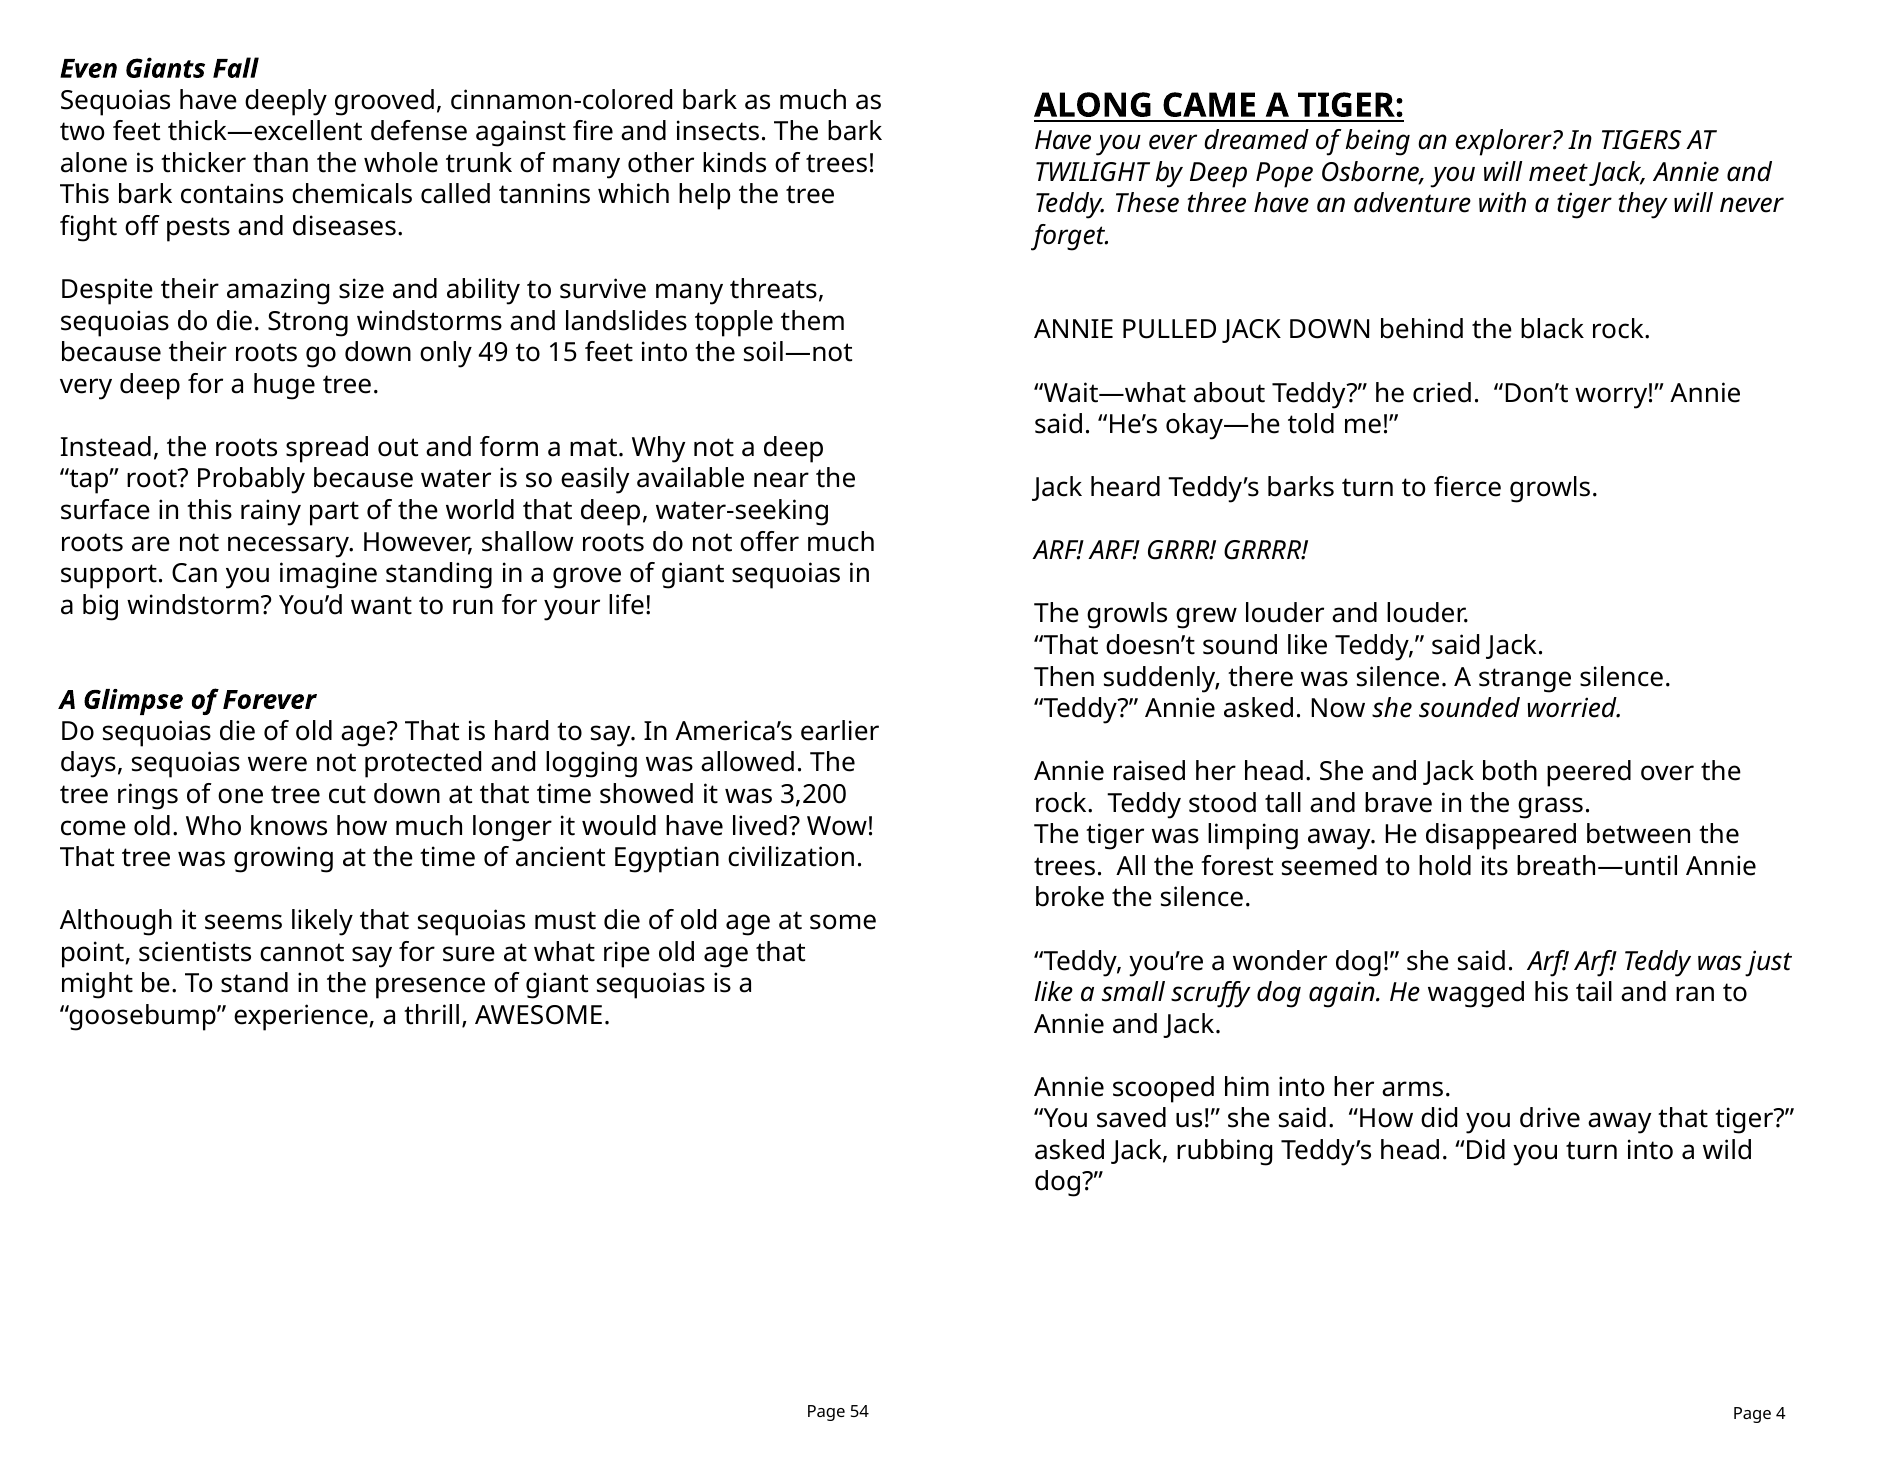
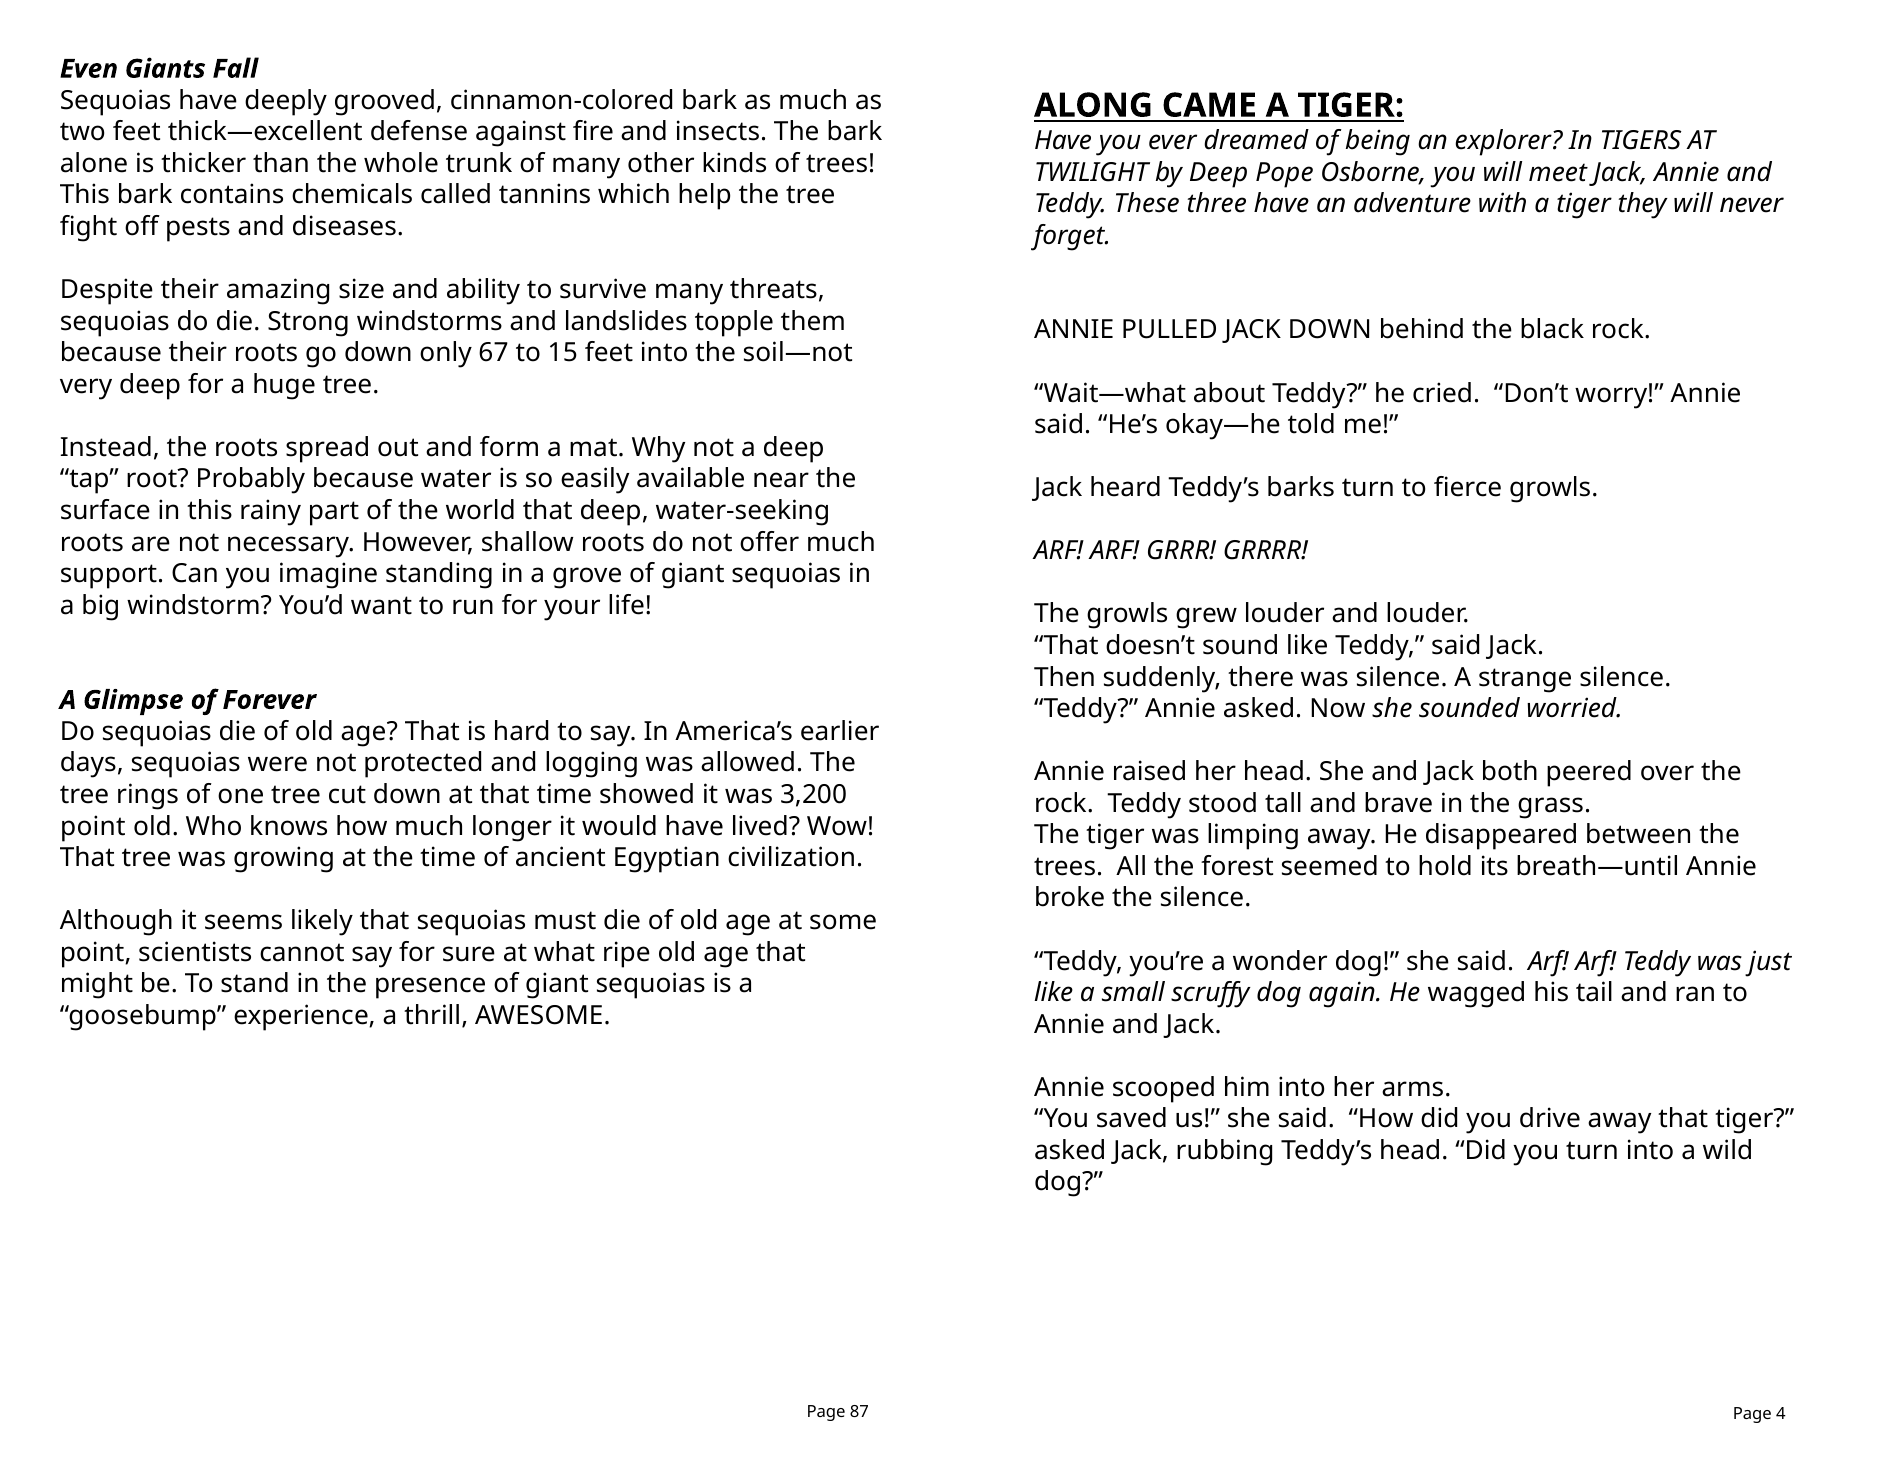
49: 49 -> 67 (494, 353)
come: come -> point (93, 826)
54: 54 -> 87 (859, 1412)
